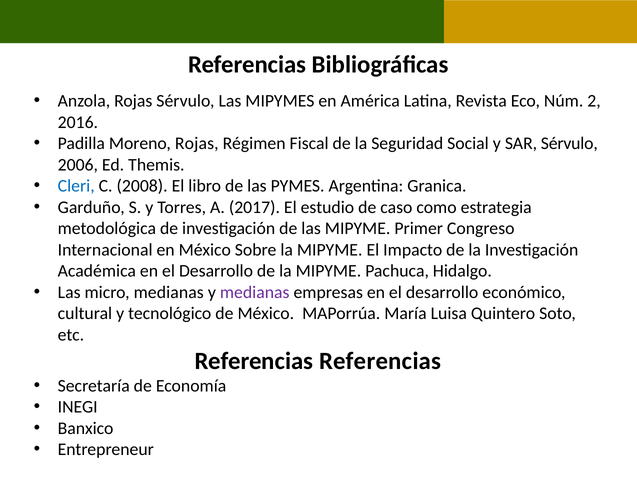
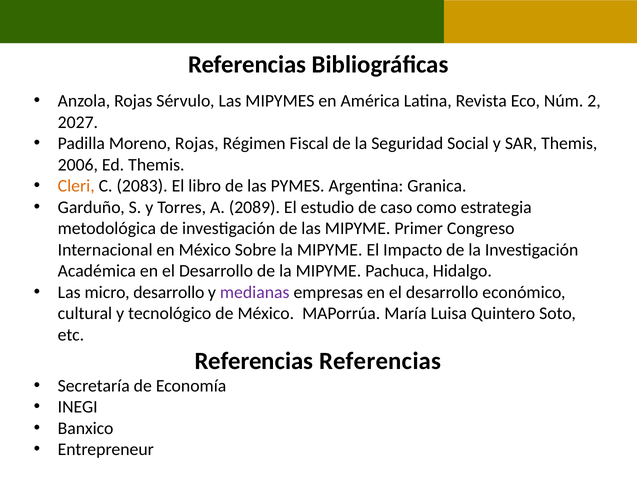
2016: 2016 -> 2027 (78, 122)
SAR Sérvulo: Sérvulo -> Themis (569, 143)
Cleri colour: blue -> orange (76, 186)
2008: 2008 -> 2083 (142, 186)
2017: 2017 -> 2089 (254, 207)
micro medianas: medianas -> desarrollo (169, 292)
